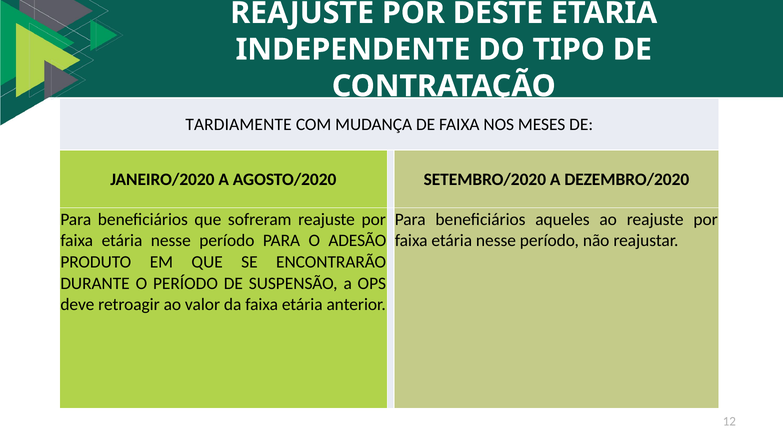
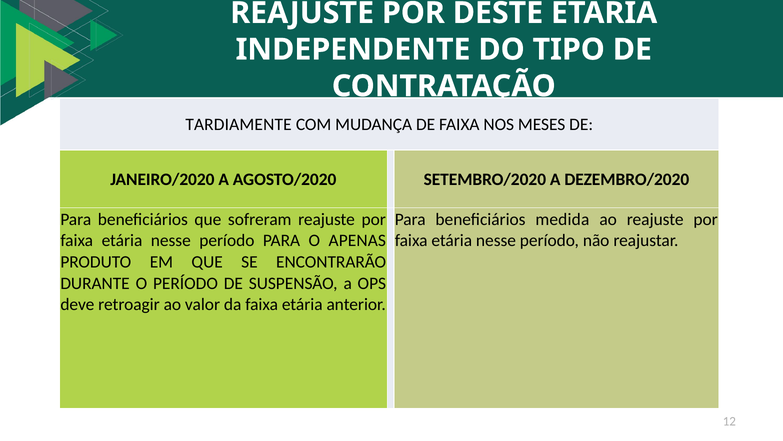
aqueles: aqueles -> medida (562, 219)
ADESÃO: ADESÃO -> APENAS (357, 240)
